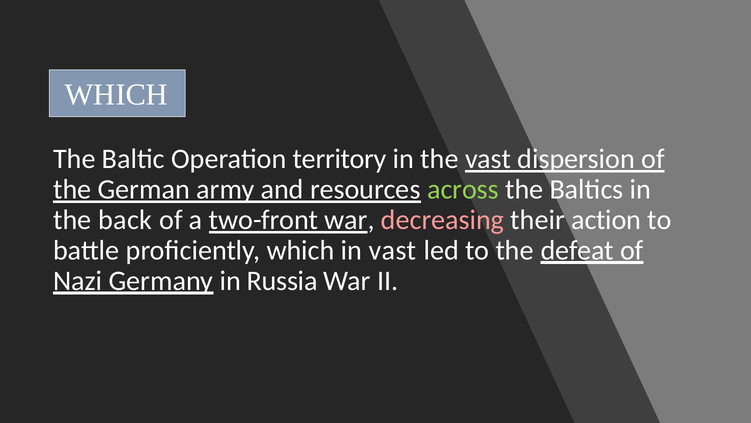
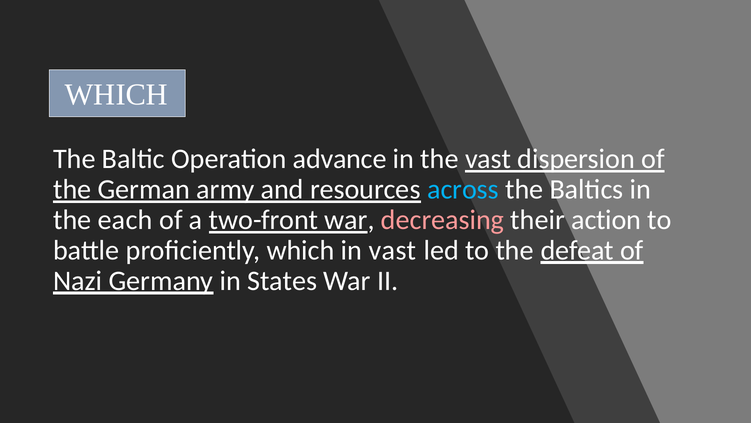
territory: territory -> advance (340, 159)
across colour: light green -> light blue (463, 189)
back: back -> each (125, 220)
Russia: Russia -> States (282, 281)
